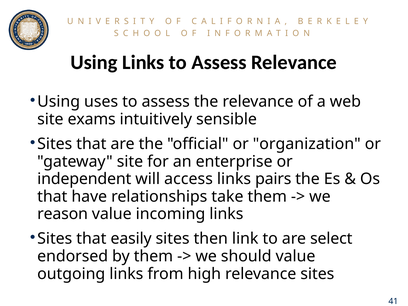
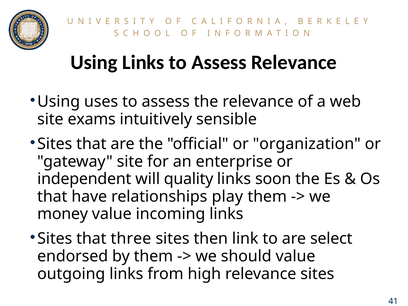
access: access -> quality (189, 179)
pairs: pairs -> soon (273, 179)
take: take -> play (227, 197)
reason: reason -> money (63, 214)
easily: easily -> three (131, 239)
